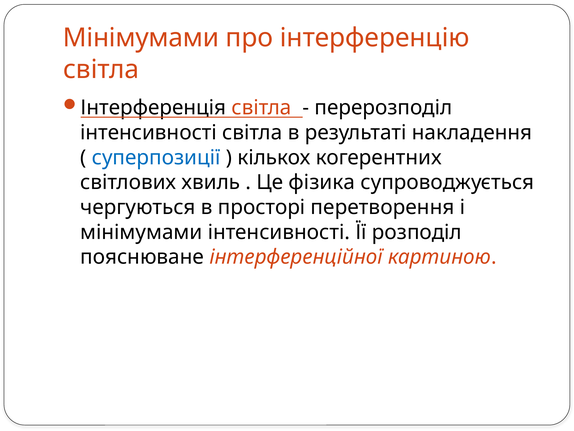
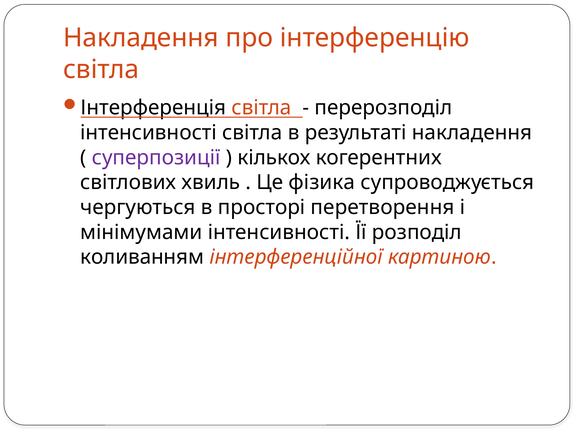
Мінімумами: Мінімумами -> Накладення (141, 38)
суперпозиції colour: blue -> purple (156, 157)
пояснюване: пояснюване -> коливанням (142, 257)
